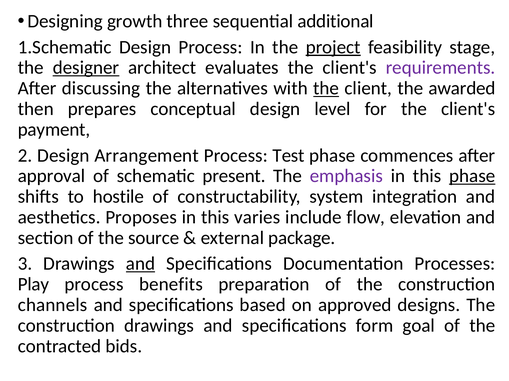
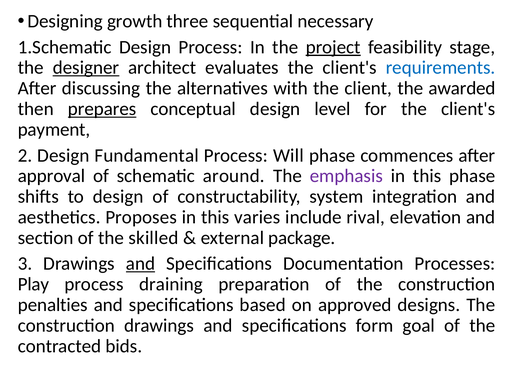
additional: additional -> necessary (336, 21)
requirements colour: purple -> blue (440, 68)
the underline: present -> none (326, 88)
prepares underline: none -> present (102, 109)
Arrangement: Arrangement -> Fundamental (147, 156)
Test: Test -> Will (288, 156)
present: present -> around (234, 176)
phase underline: present -> none (472, 176)
to hostile: hostile -> design (118, 197)
flow: flow -> rival (366, 218)
source: source -> skilled (154, 238)
benefits: benefits -> draining (171, 285)
channels: channels -> penalties (53, 305)
